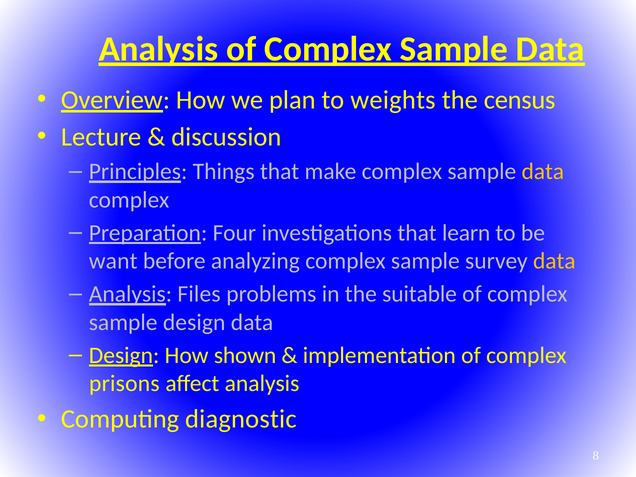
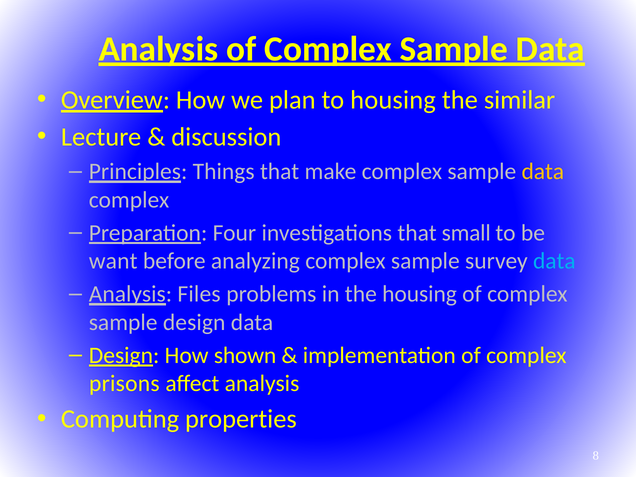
to weights: weights -> housing (393, 100)
census: census -> similar (520, 100)
learn: learn -> small (466, 233)
data colour: yellow -> light blue (554, 261)
the suitable: suitable -> housing (420, 294)
diagnostic: diagnostic -> properties (241, 419)
